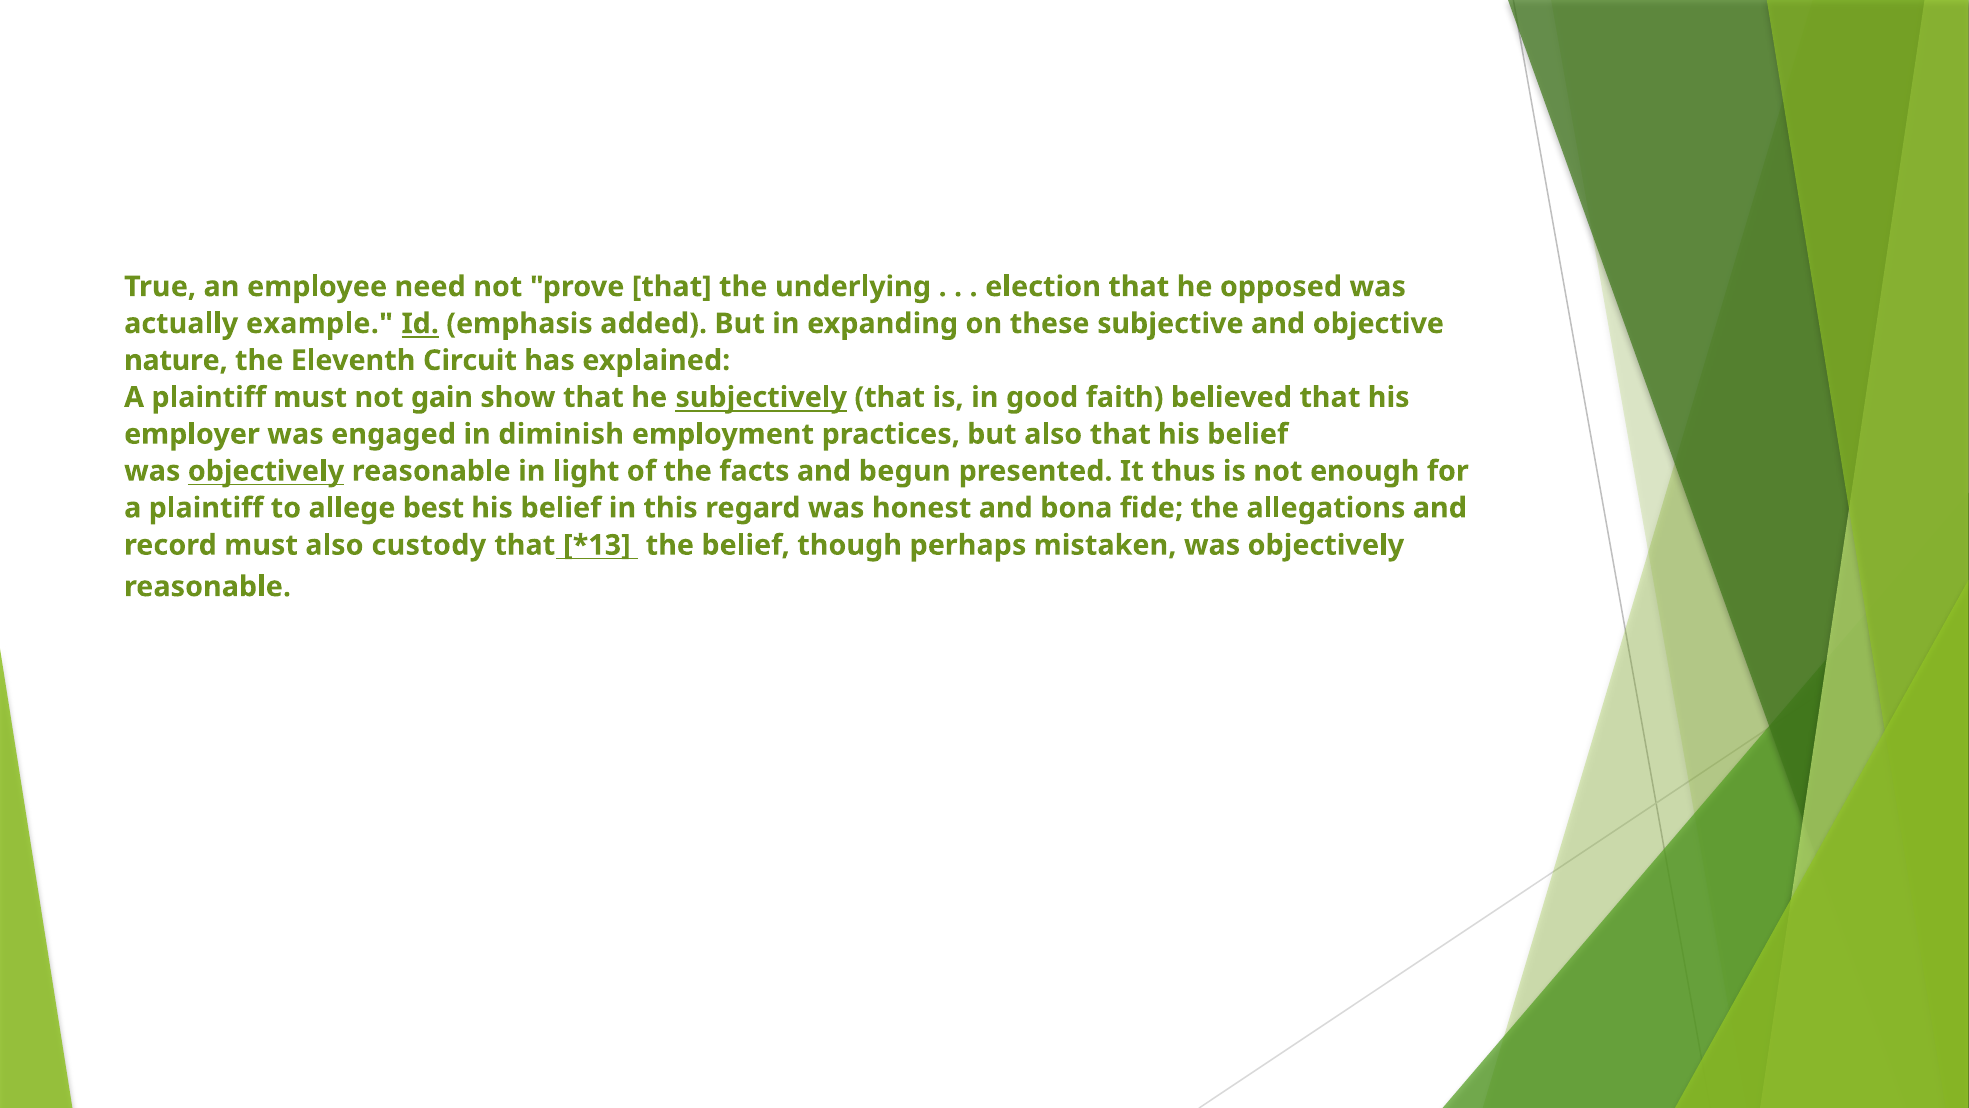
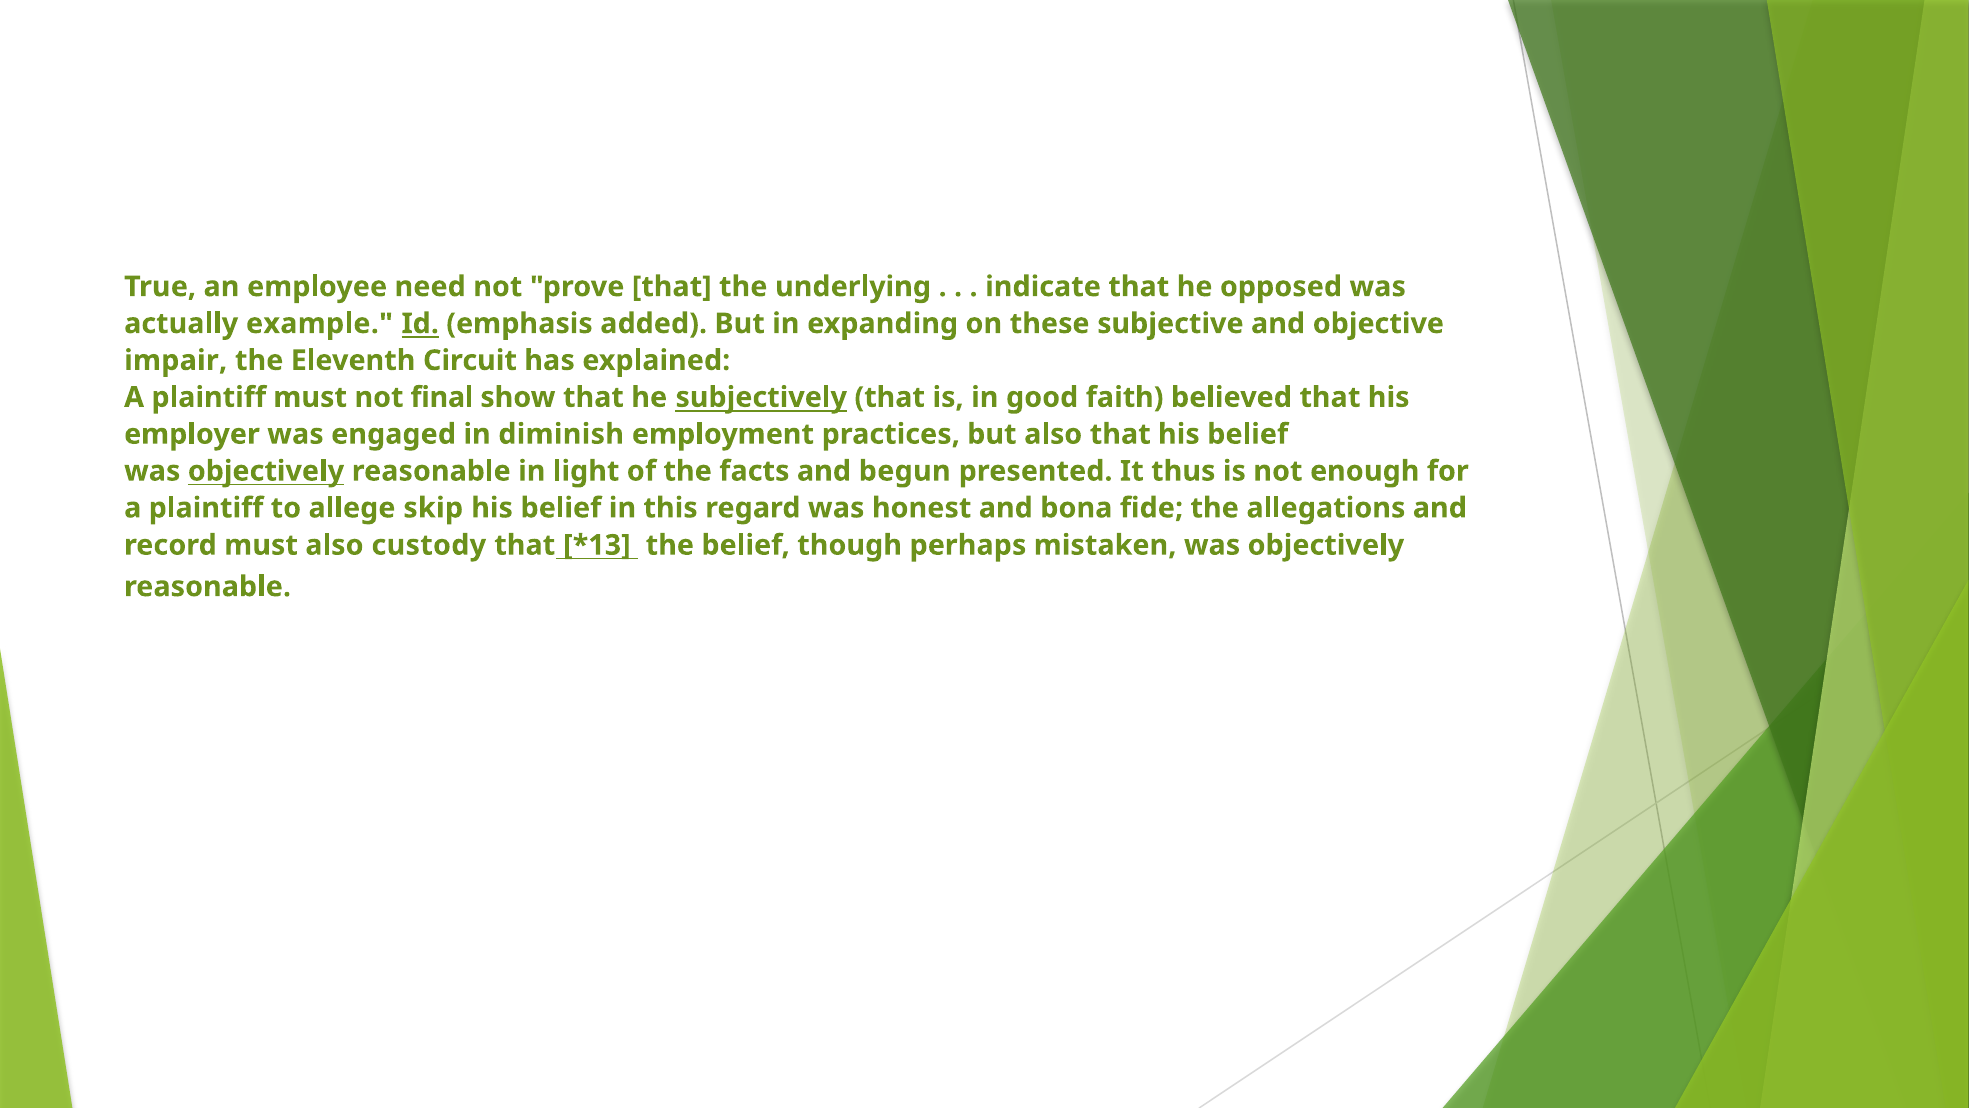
election: election -> indicate (1043, 287)
nature: nature -> impair (176, 360)
gain: gain -> final (442, 397)
best: best -> skip (433, 508)
